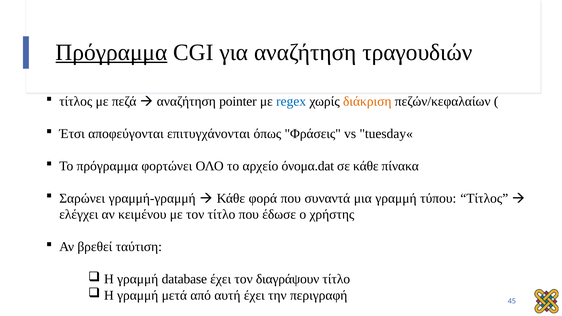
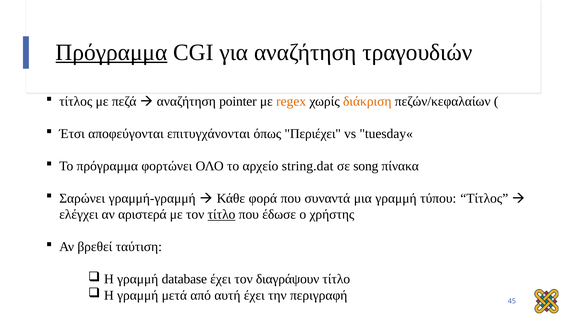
regex colour: blue -> orange (291, 102)
Φράσεις: Φράσεις -> Περιέχει (313, 134)
όνομα.dat: όνομα.dat -> string.dat (308, 166)
σε κάθε: κάθε -> song (366, 166)
κειμένου: κειμένου -> αριστερά (142, 215)
τίτλο underline: none -> present (221, 215)
